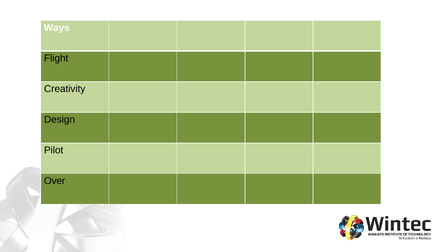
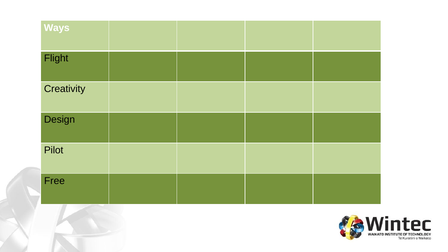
Over: Over -> Free (54, 181)
